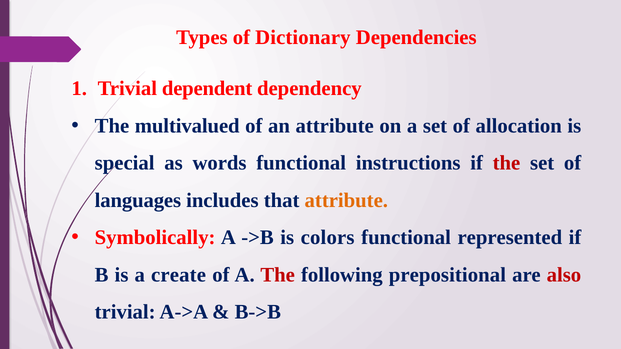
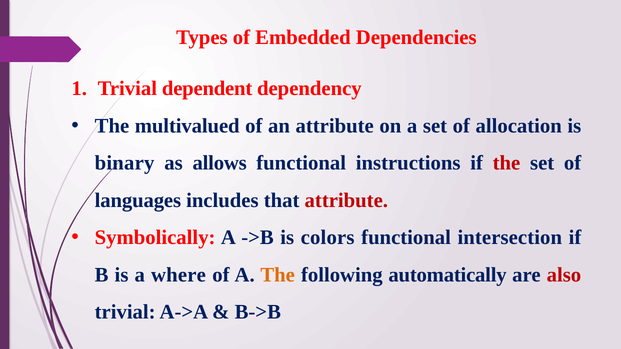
Dictionary: Dictionary -> Embedded (303, 38)
special: special -> binary (125, 163)
words: words -> allows (220, 163)
attribute colour: orange -> red (346, 200)
represented: represented -> intersection (510, 238)
create: create -> where (178, 275)
The colour: red -> orange (278, 275)
prepositional: prepositional -> automatically (448, 275)
